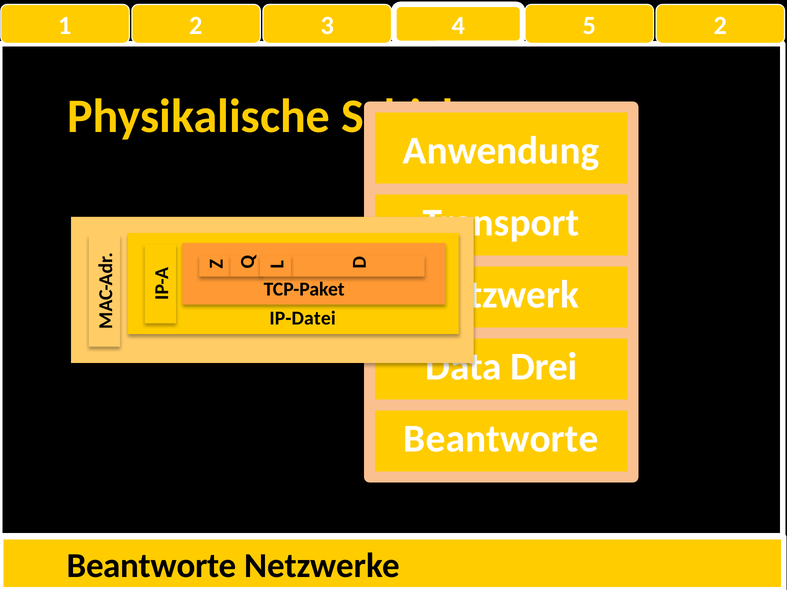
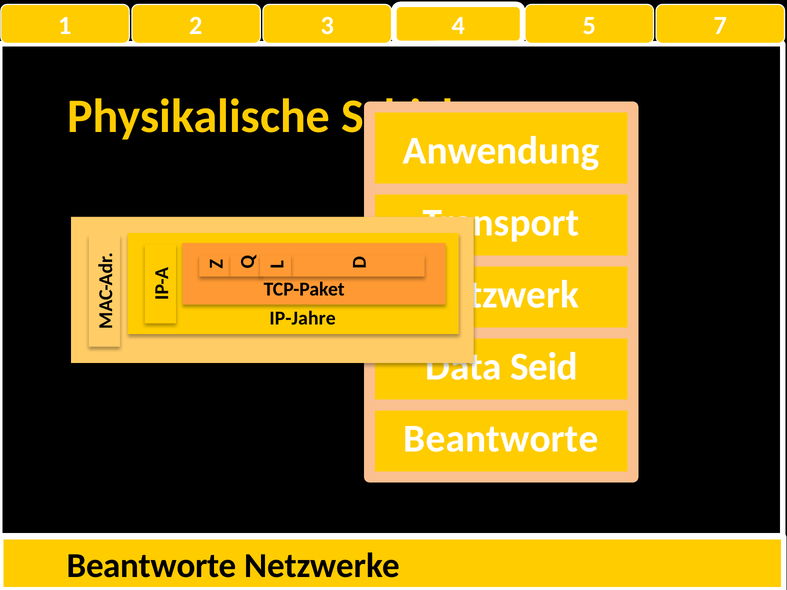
5 2: 2 -> 7 (720, 26)
IP-Datei: IP-Datei -> IP-Jahre (303, 318)
Drei: Drei -> Seid (544, 367)
